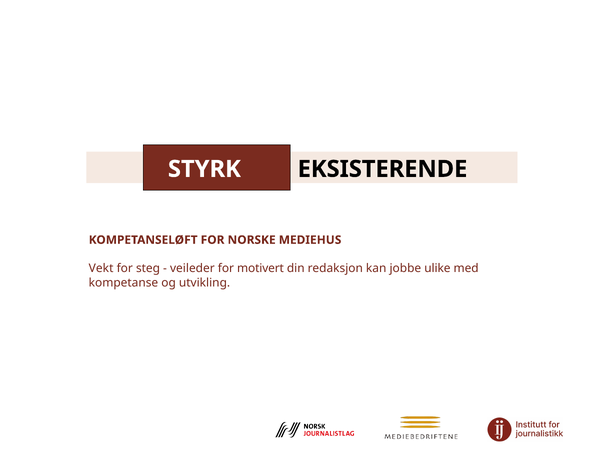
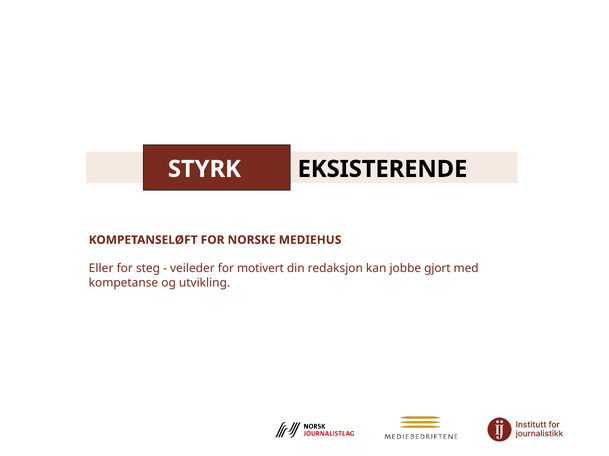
Vekt: Vekt -> Eller (101, 269)
ulike: ulike -> gjort (437, 269)
